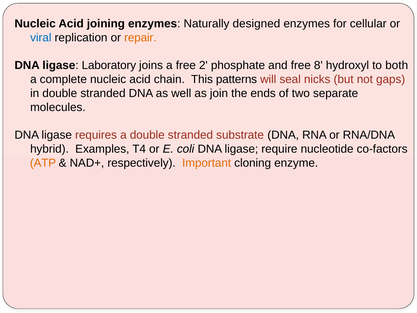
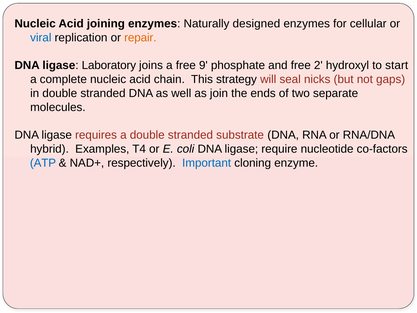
2: 2 -> 9 (203, 65)
8: 8 -> 2 (318, 65)
both: both -> start (397, 65)
patterns: patterns -> strategy (237, 79)
ATP colour: orange -> blue (43, 163)
Important colour: orange -> blue (207, 163)
